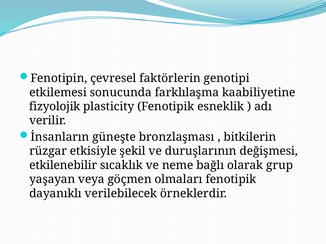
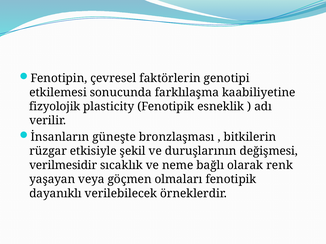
etkilenebilir: etkilenebilir -> verilmesidir (63, 166)
grup: grup -> renk (280, 166)
